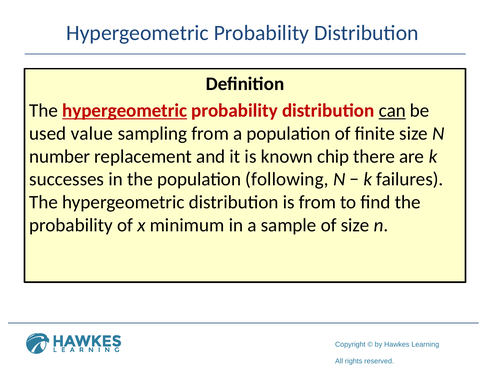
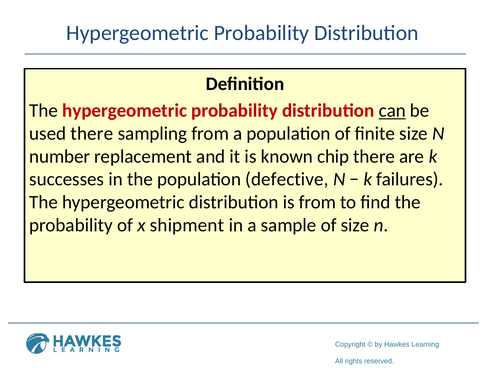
hypergeometric underline: present -> none (125, 110)
used value: value -> there (92, 133)
following: following -> defective (287, 179)
minimum: minimum -> shipment (187, 225)
